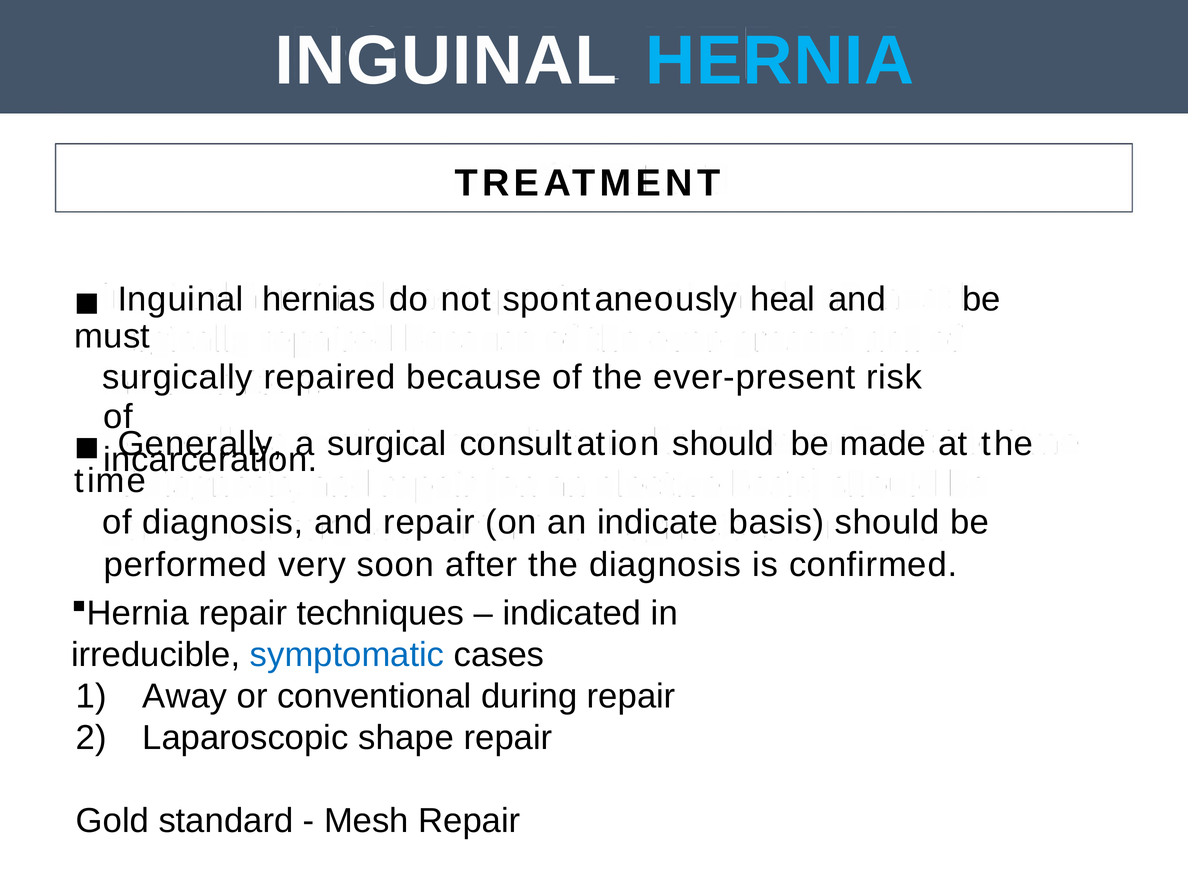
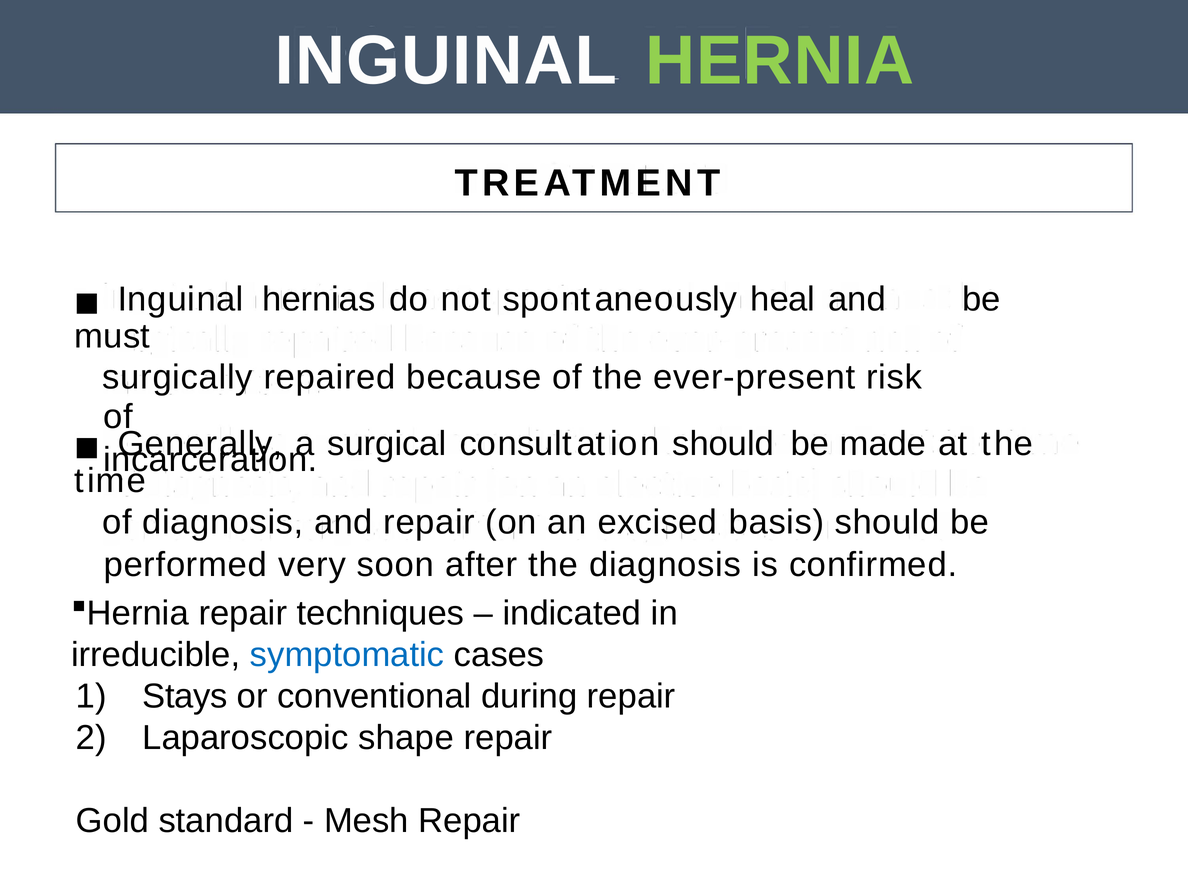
HERNIA colour: light blue -> light green (780, 61)
indicate: indicate -> excised (657, 522)
Away: Away -> Stays (185, 696)
